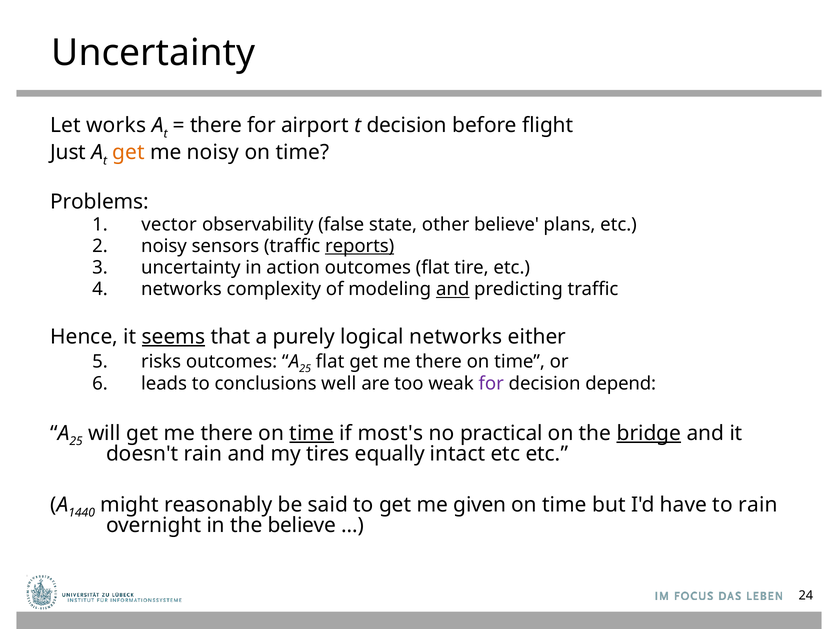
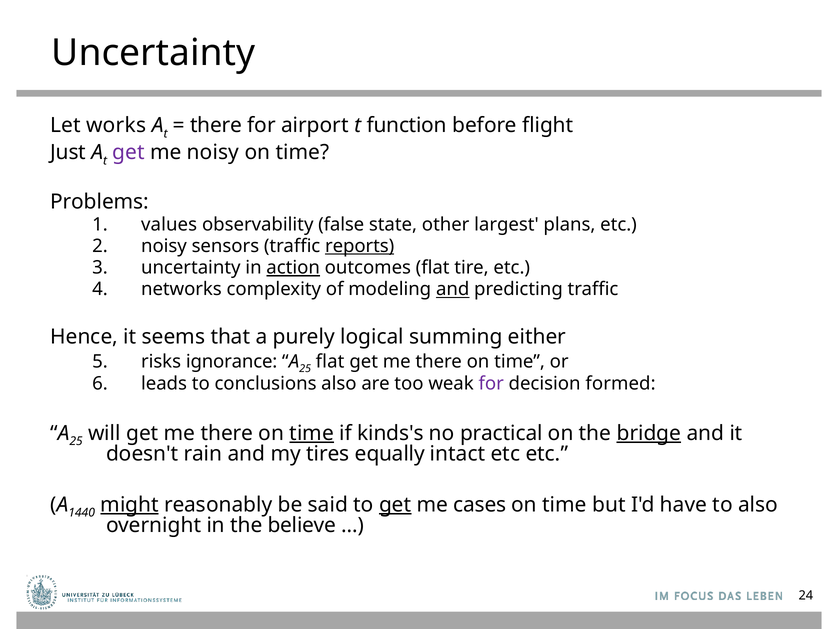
t decision: decision -> function (407, 125)
get colour: orange -> purple (129, 152)
vector: vector -> values (169, 224)
other believe: believe -> largest (506, 224)
action underline: none -> present (293, 267)
seems underline: present -> none (173, 337)
logical networks: networks -> summing (456, 337)
risks outcomes: outcomes -> ignorance (232, 361)
conclusions well: well -> also (339, 383)
depend: depend -> formed (621, 383)
most's: most's -> kinds's (391, 433)
might underline: none -> present (130, 504)
get underline: none -> present (395, 504)
given: given -> cases (480, 504)
to rain: rain -> also (758, 504)
